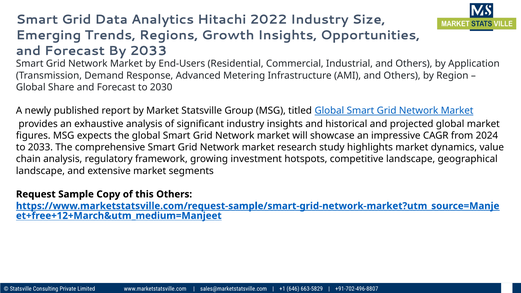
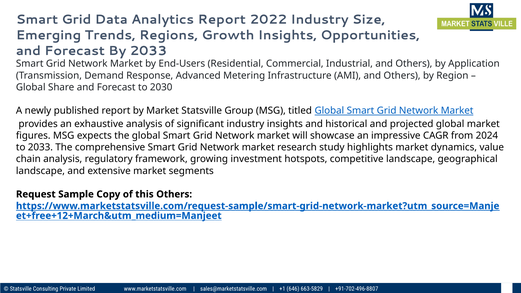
Analytics Hitachi: Hitachi -> Report (222, 20)
